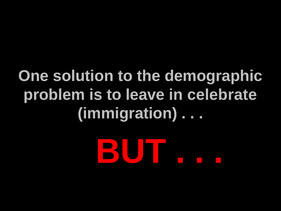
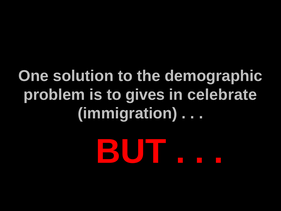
leave: leave -> gives (145, 95)
